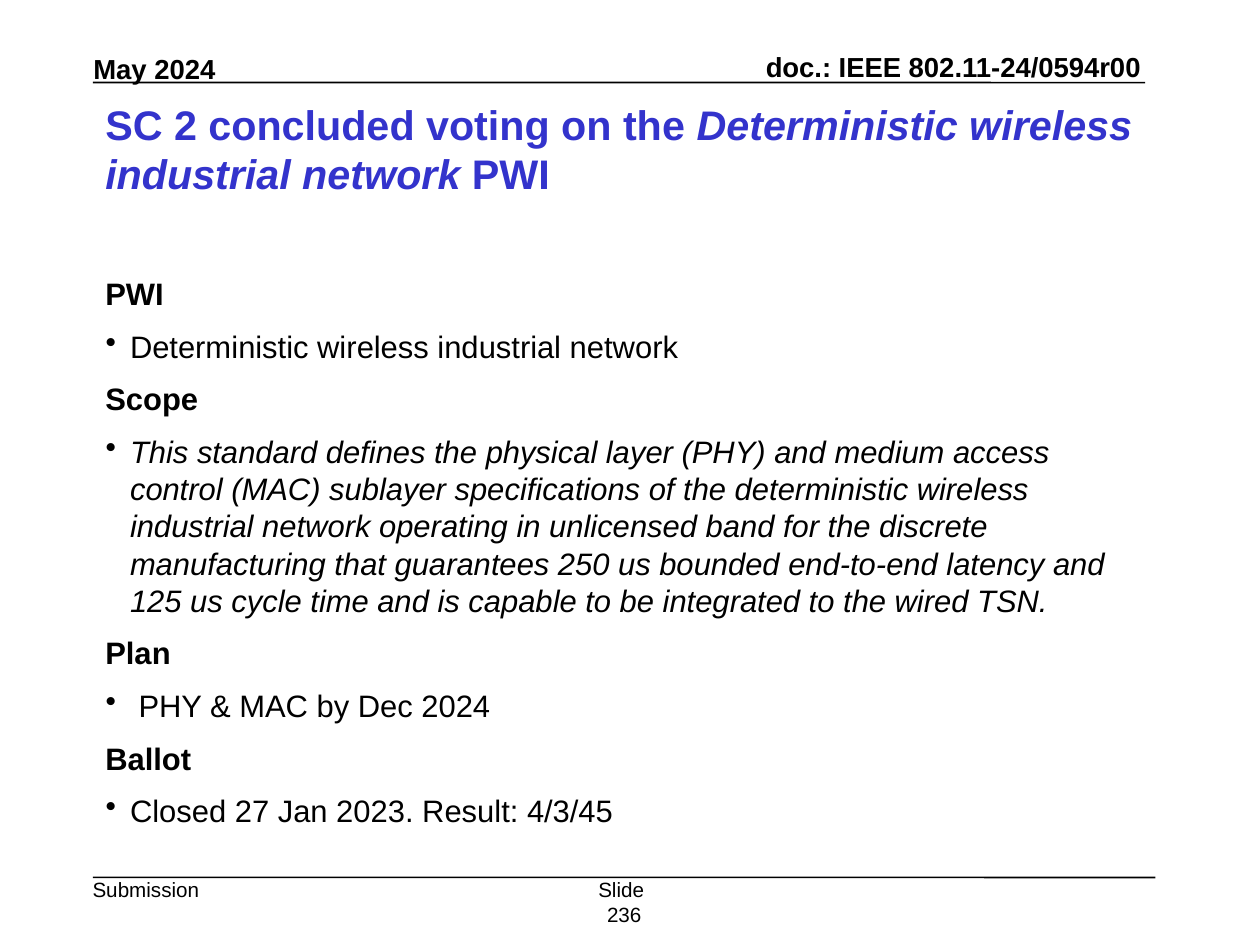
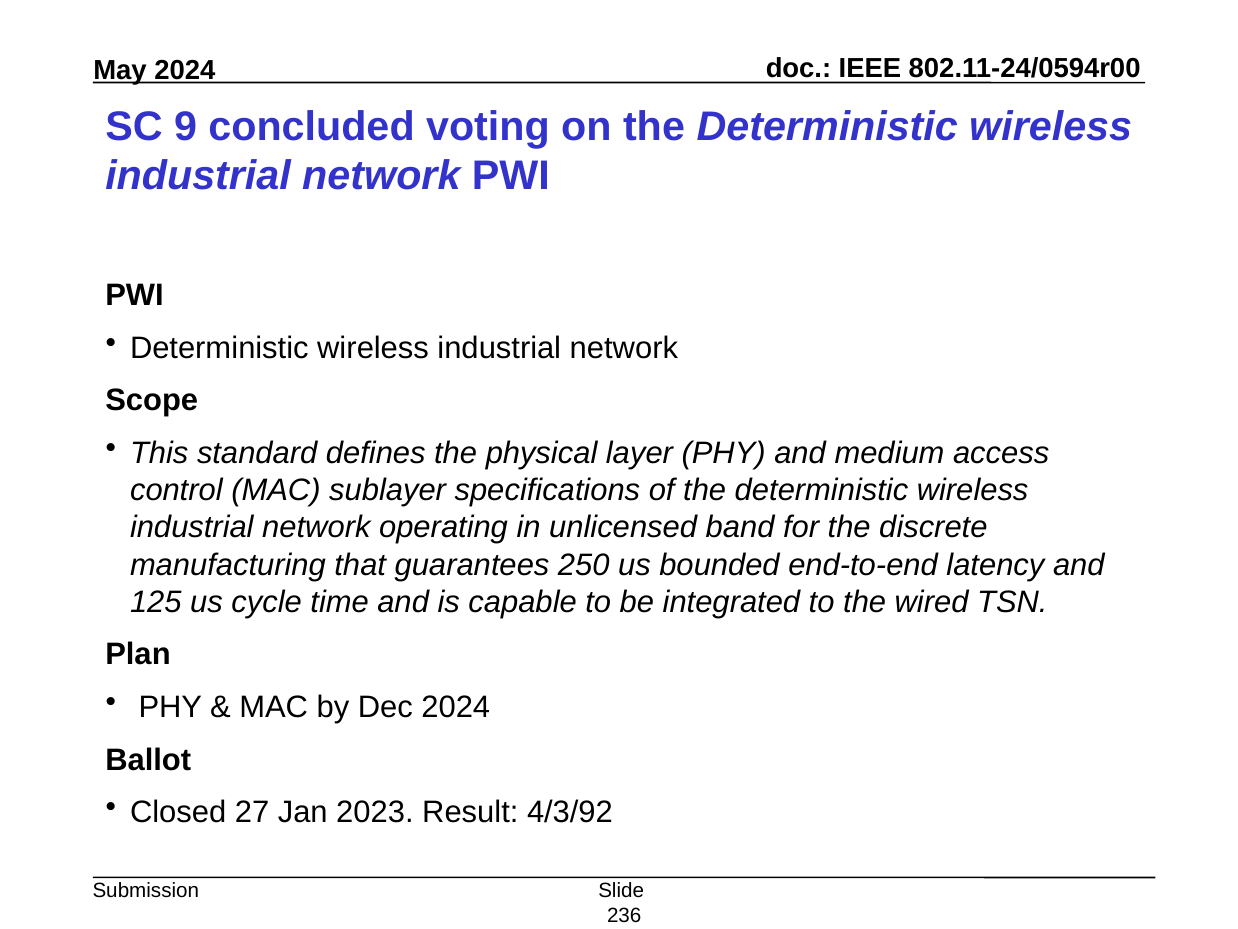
2: 2 -> 9 (185, 127)
4/3/45: 4/3/45 -> 4/3/92 (570, 812)
